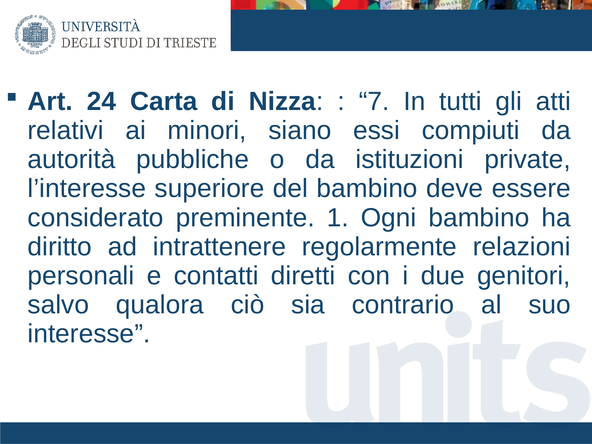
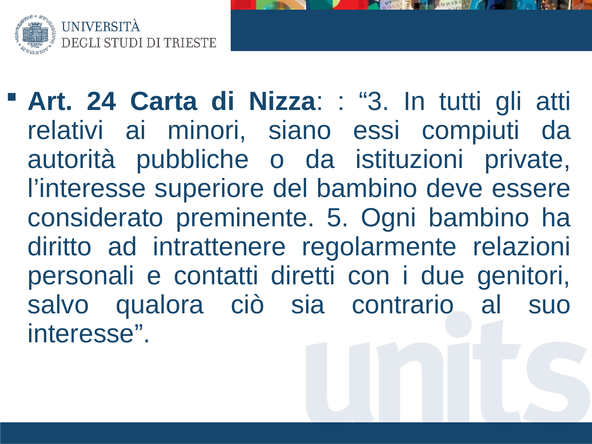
7: 7 -> 3 (374, 101)
1: 1 -> 5 (338, 218)
